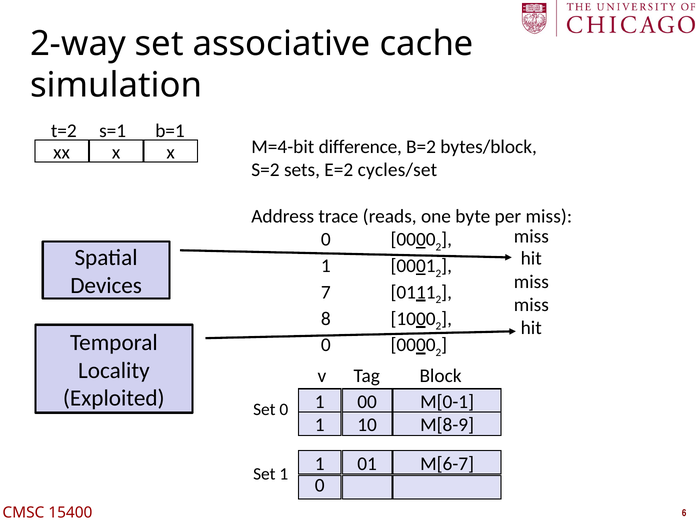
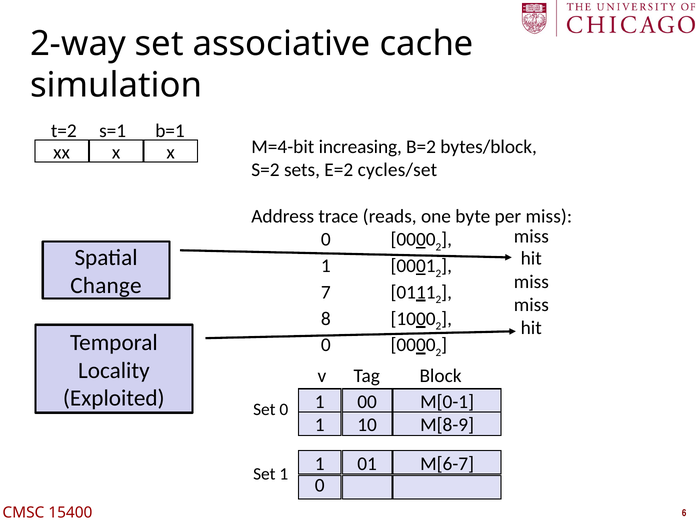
difference: difference -> increasing (360, 147)
Devices: Devices -> Change (106, 286)
